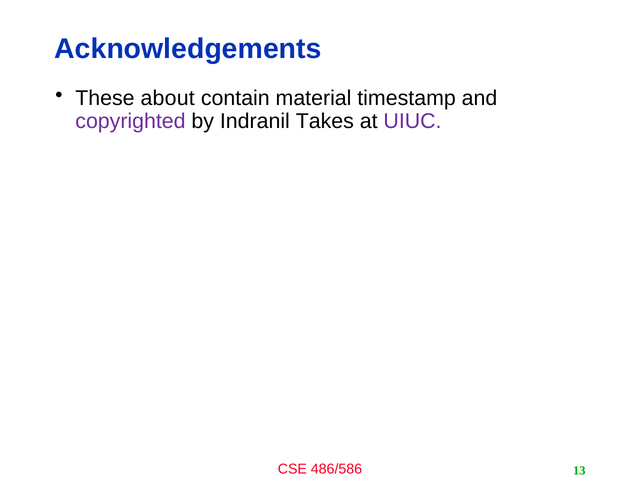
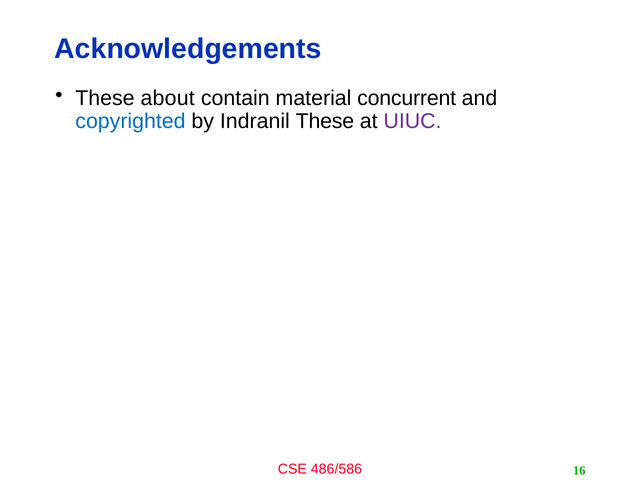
timestamp: timestamp -> concurrent (407, 98)
copyrighted colour: purple -> blue (130, 121)
Indranil Takes: Takes -> These (325, 121)
13: 13 -> 16 (579, 471)
